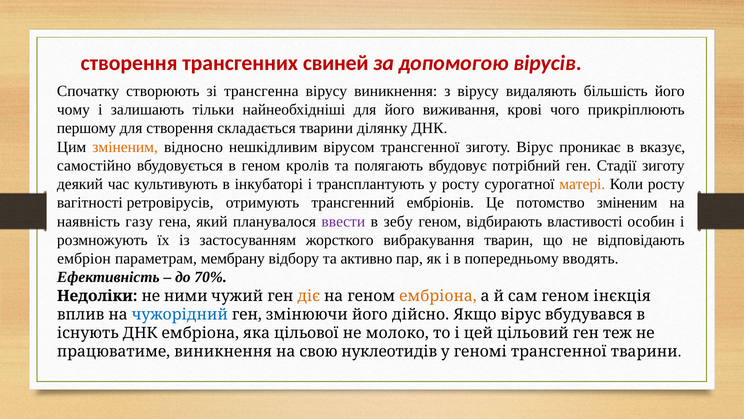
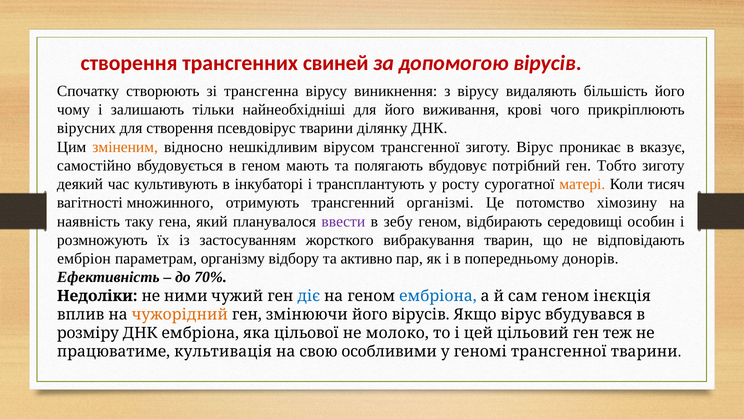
першому: першому -> вірусних (86, 128)
складається: складається -> псевдовірус (257, 128)
кролів: кролів -> мають (307, 165)
Стадії: Стадії -> Тобто (617, 165)
Коли росту: росту -> тисяч (666, 184)
ретровірусів: ретровірусів -> множинного (170, 203)
ембріонів: ембріонів -> організмі (440, 203)
потомство зміненим: зміненим -> хімозину (627, 203)
газу: газу -> таку (139, 221)
властивості: властивості -> середовищі (585, 221)
мембрану: мембрану -> організму (233, 258)
вводять: вводять -> донорів (591, 258)
діє colour: orange -> blue (309, 296)
ембріона colour: orange -> blue (438, 296)
чужорідний colour: blue -> orange (180, 314)
його дійсно: дійсно -> вірусів (421, 314)
існують: існують -> розміру (88, 333)
працюватиме виникнення: виникнення -> культивація (223, 351)
нуклеотидів: нуклеотидів -> особливими (389, 351)
